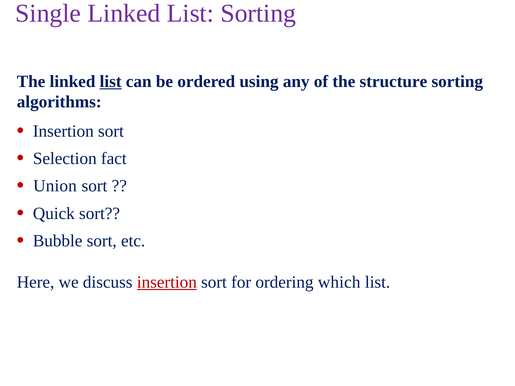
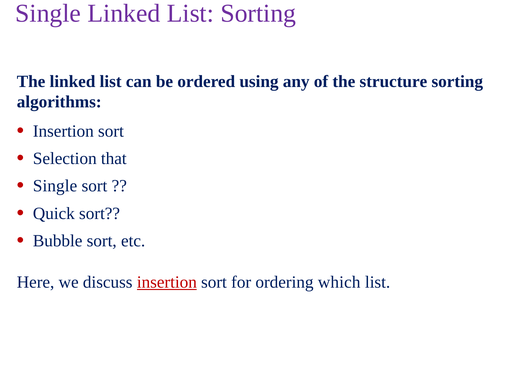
list underline: present -> none (111, 81)
fact: fact -> that (114, 159)
Union: Union -> Single (55, 186)
